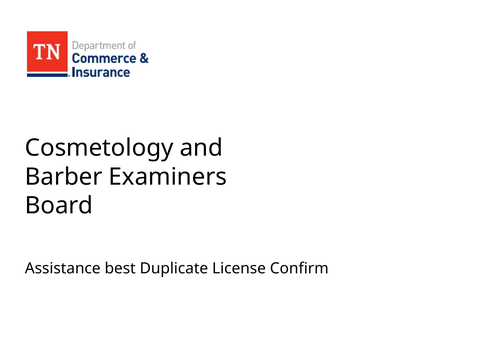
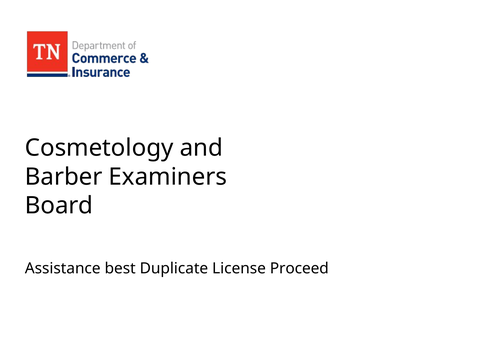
Confirm: Confirm -> Proceed (299, 269)
